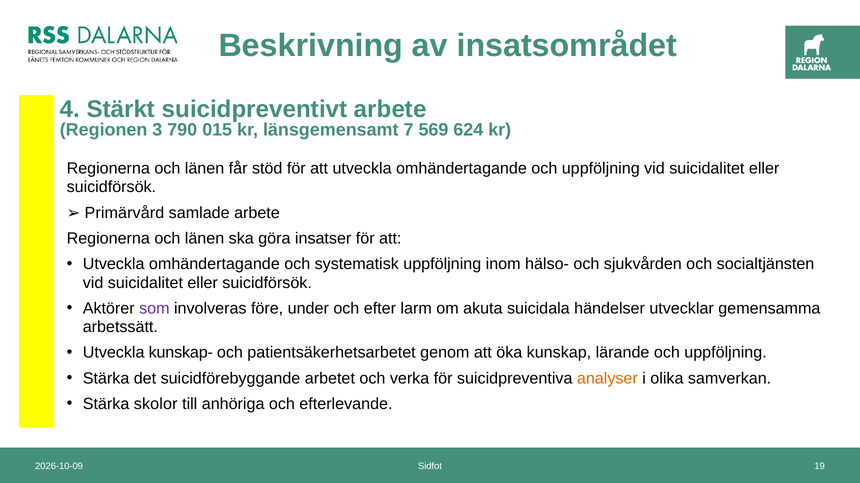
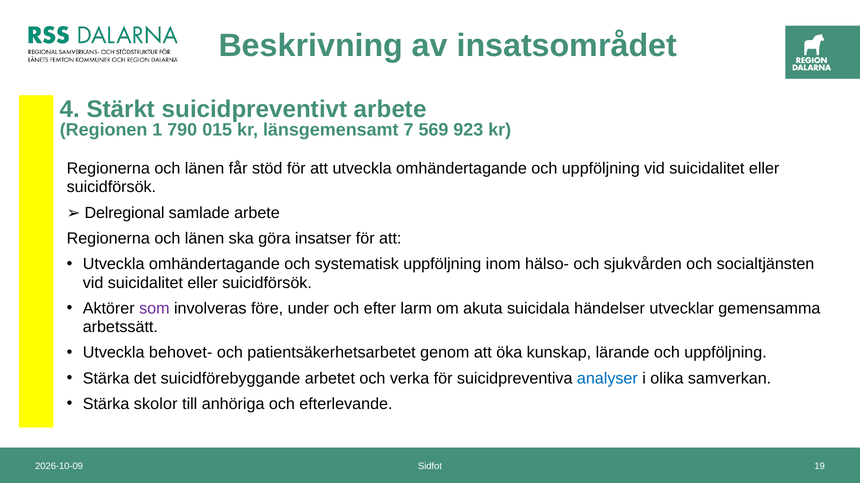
3: 3 -> 1 (157, 130)
624: 624 -> 923 (468, 130)
Primärvård: Primärvård -> Delregional (125, 213)
kunskap-: kunskap- -> behovet- (181, 353)
analyser colour: orange -> blue (607, 379)
